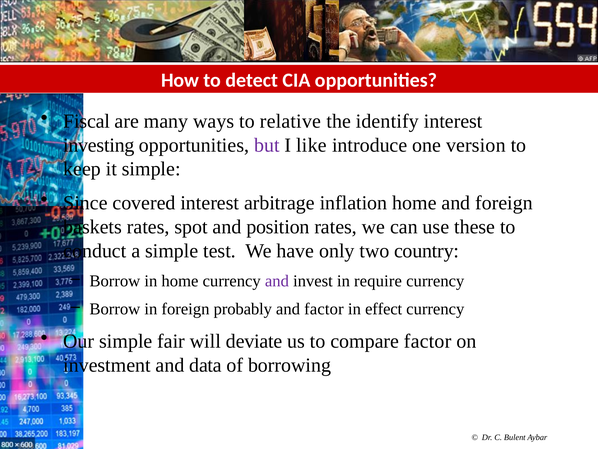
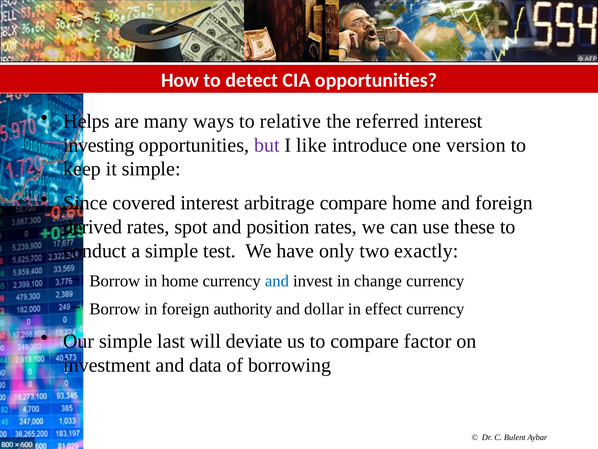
Fiscal: Fiscal -> Helps (87, 121)
identify: identify -> referred (387, 121)
arbitrage inflation: inflation -> compare (354, 203)
baskets: baskets -> derived (93, 227)
country: country -> exactly (426, 251)
and colour: purple -> blue (277, 281)
require: require -> change (378, 281)
probably: probably -> authority (243, 309)
and factor: factor -> dollar (324, 309)
fair: fair -> last (171, 341)
